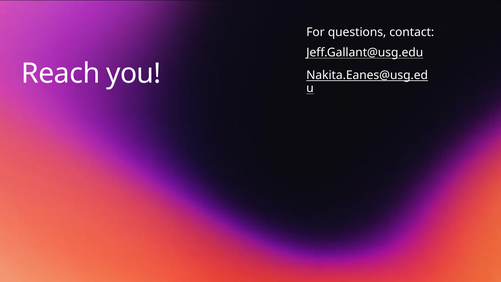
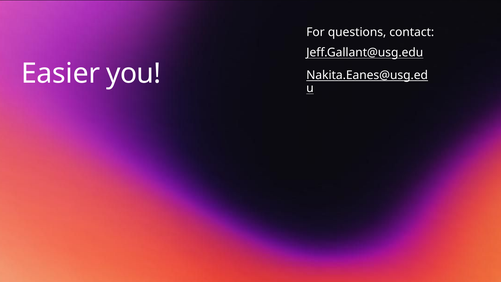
Reach: Reach -> Easier (61, 73)
